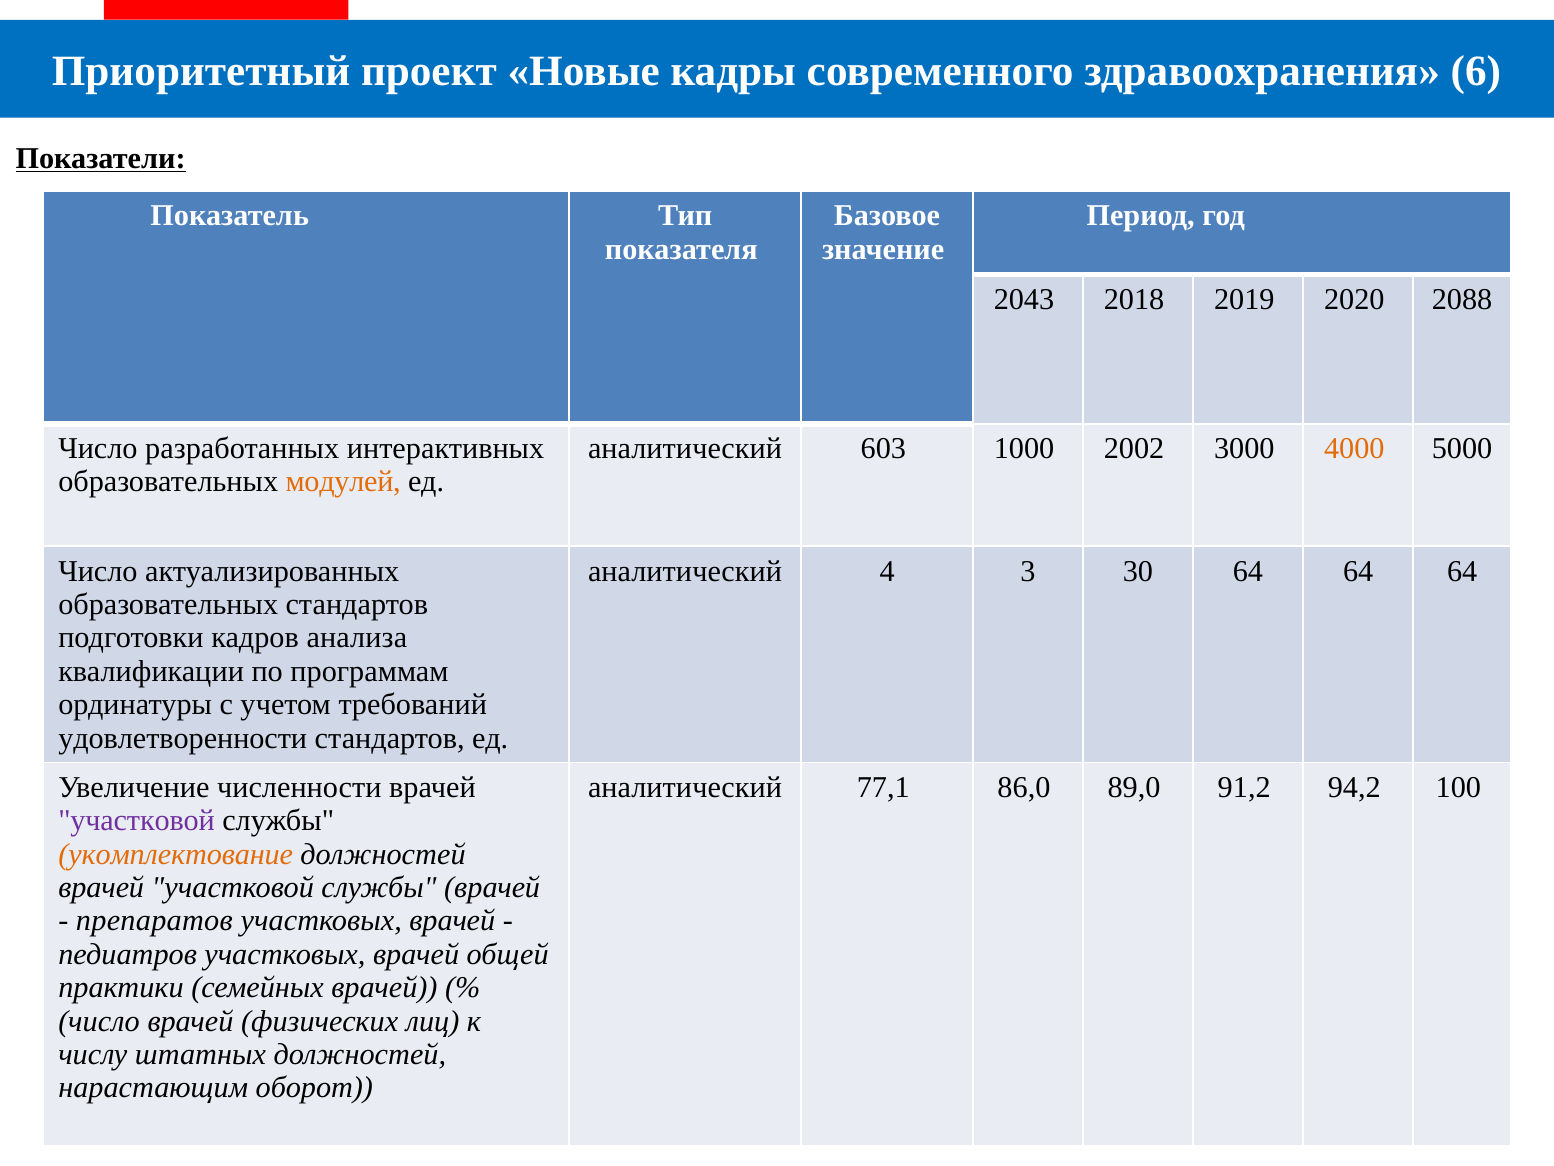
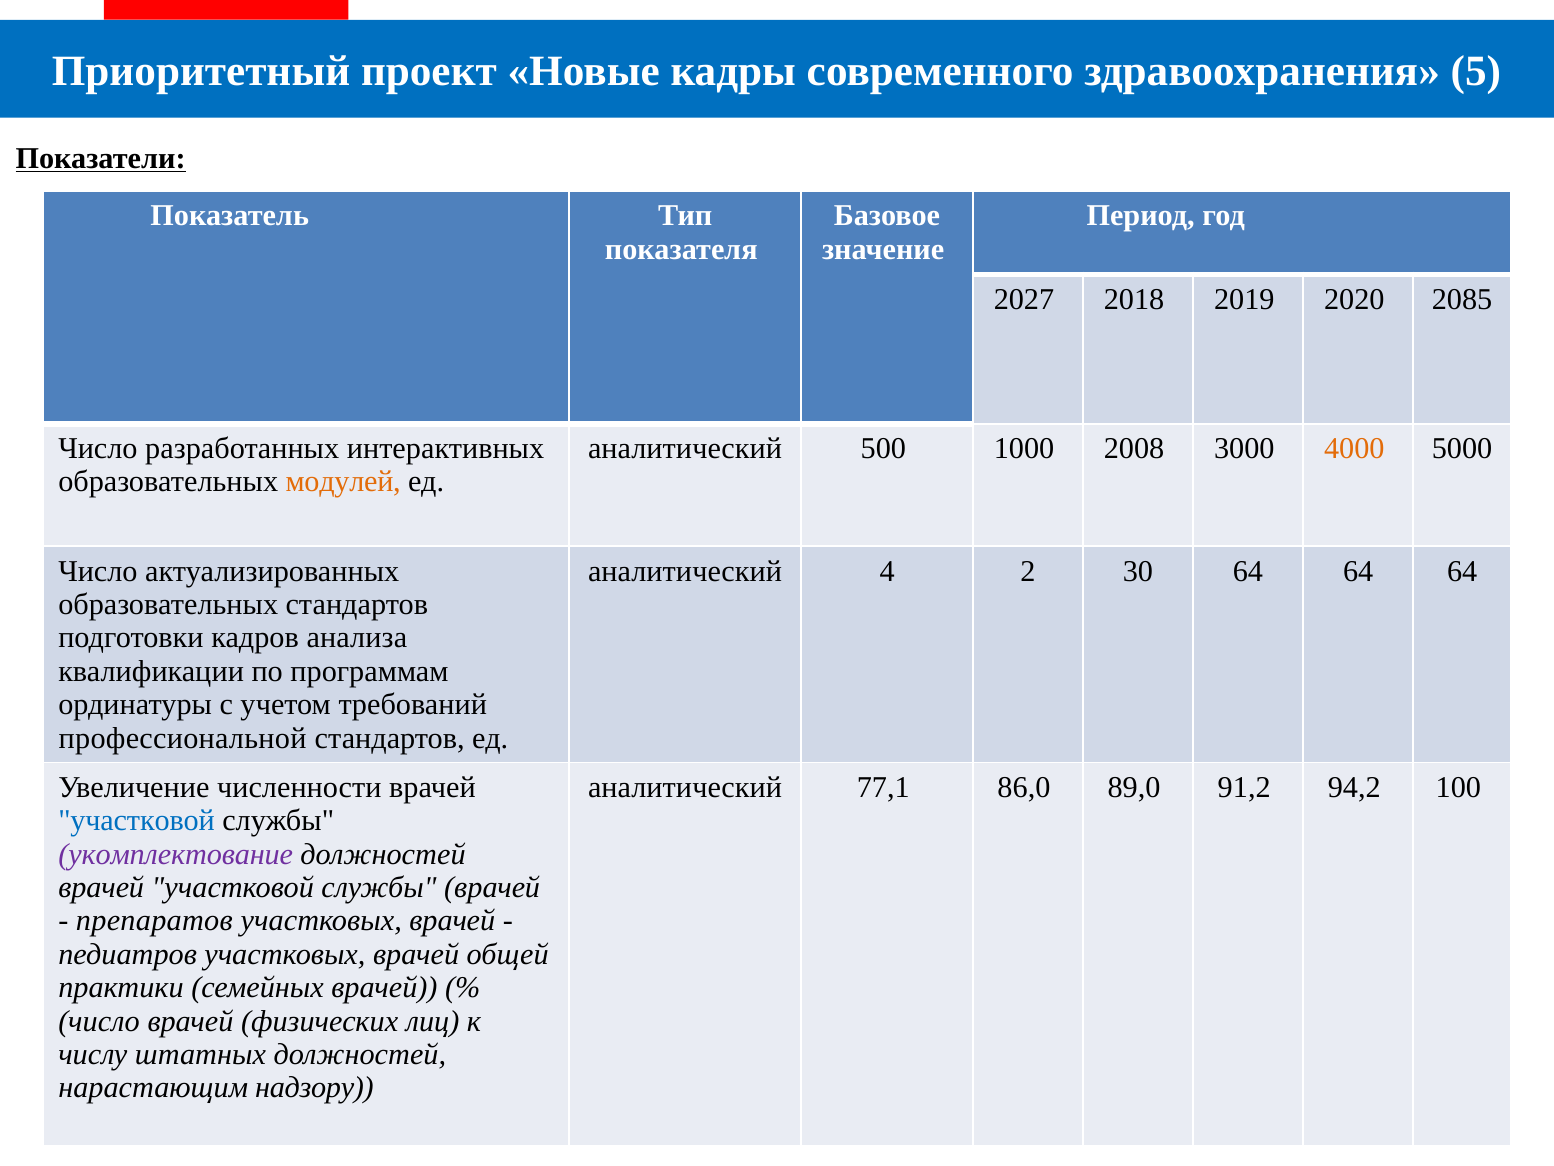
6: 6 -> 5 (1476, 72)
2043: 2043 -> 2027 (1024, 299)
2088: 2088 -> 2085 (1462, 299)
603: 603 -> 500 (883, 448)
2002: 2002 -> 2008 (1134, 448)
3: 3 -> 2 (1028, 571)
удовлетворенности: удовлетворенности -> профессиональной (183, 738)
участковой colour: purple -> blue (137, 820)
укомплектование colour: orange -> purple (176, 854)
оборот: оборот -> надзору (314, 1087)
